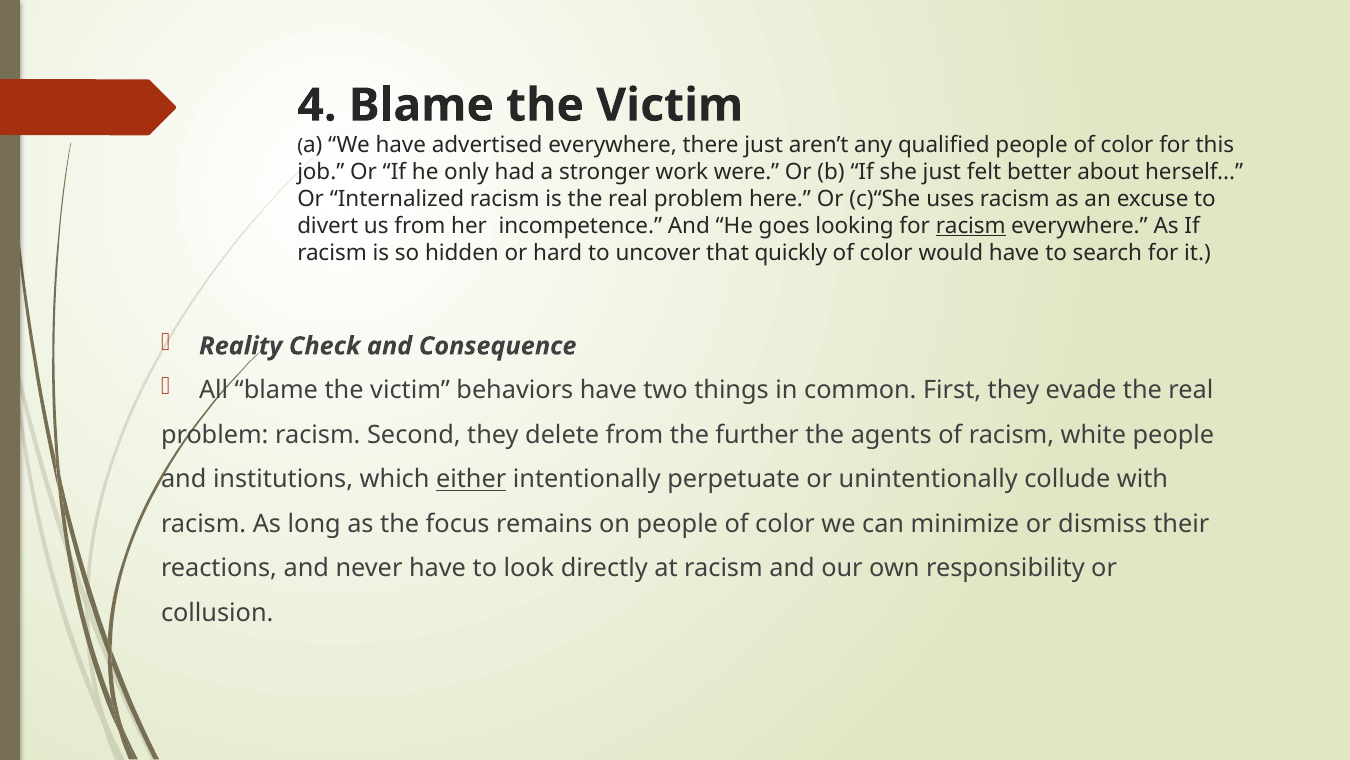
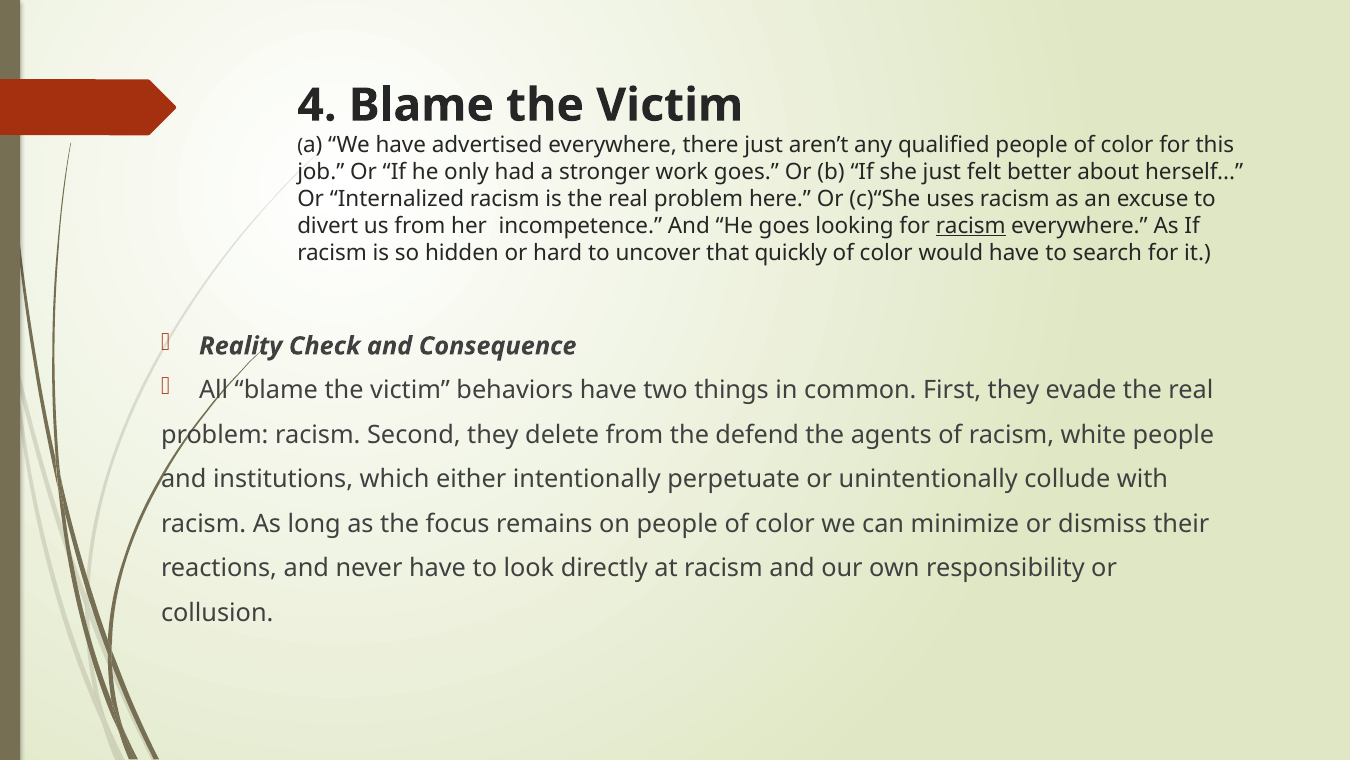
work were: were -> goes (746, 172)
further: further -> defend (757, 435)
either underline: present -> none (471, 479)
